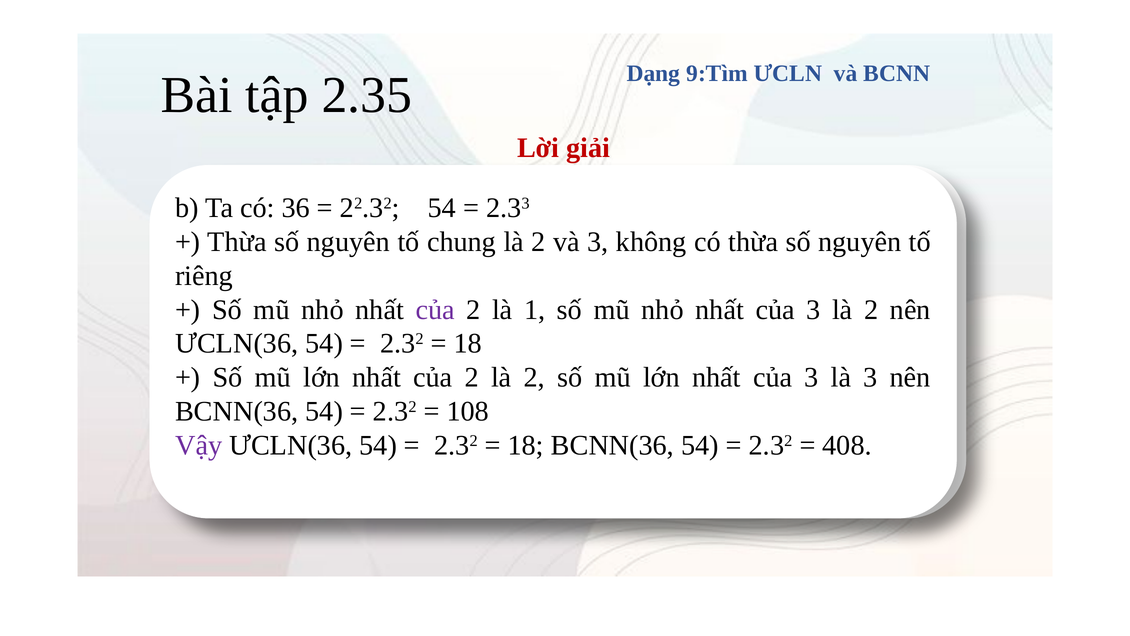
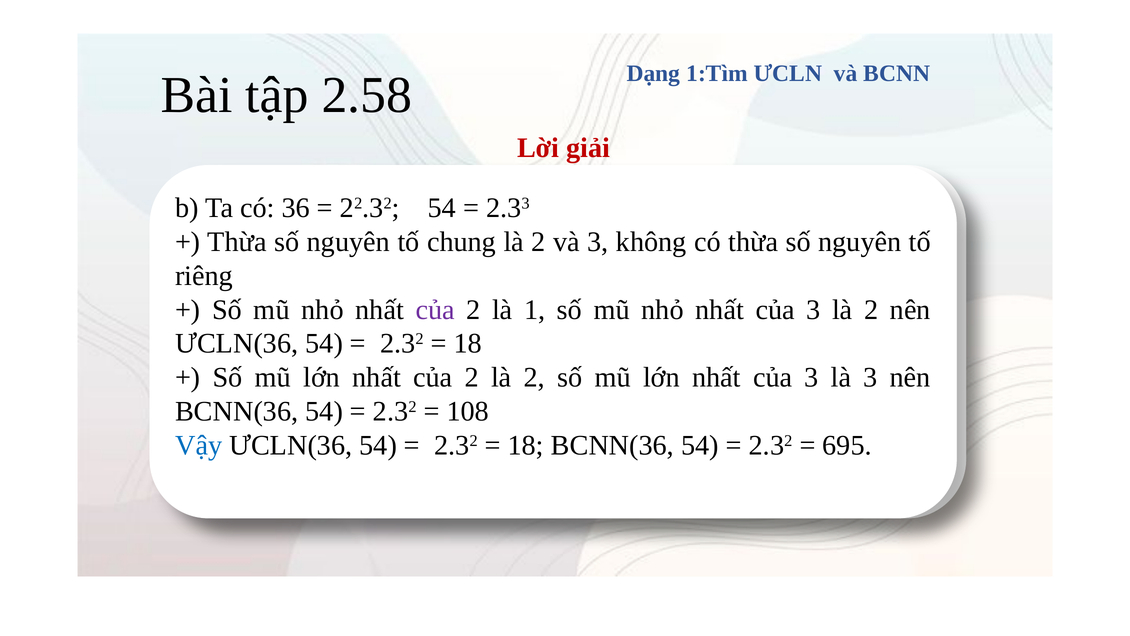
9:Tìm: 9:Tìm -> 1:Tìm (717, 74)
2.35: 2.35 -> 2.58 (367, 95)
Vậy colour: purple -> blue (199, 445)
408: 408 -> 695 (847, 445)
